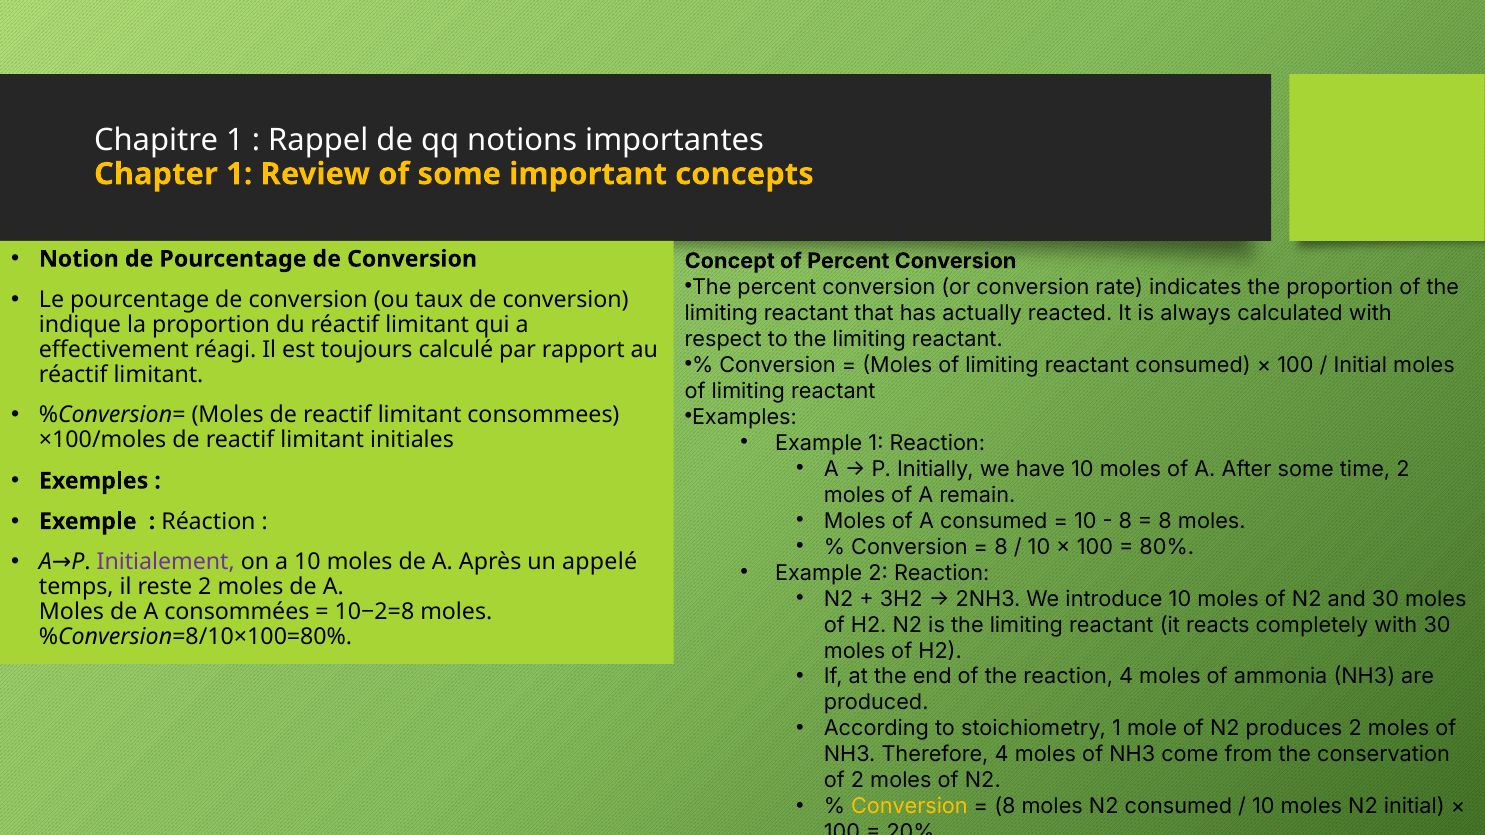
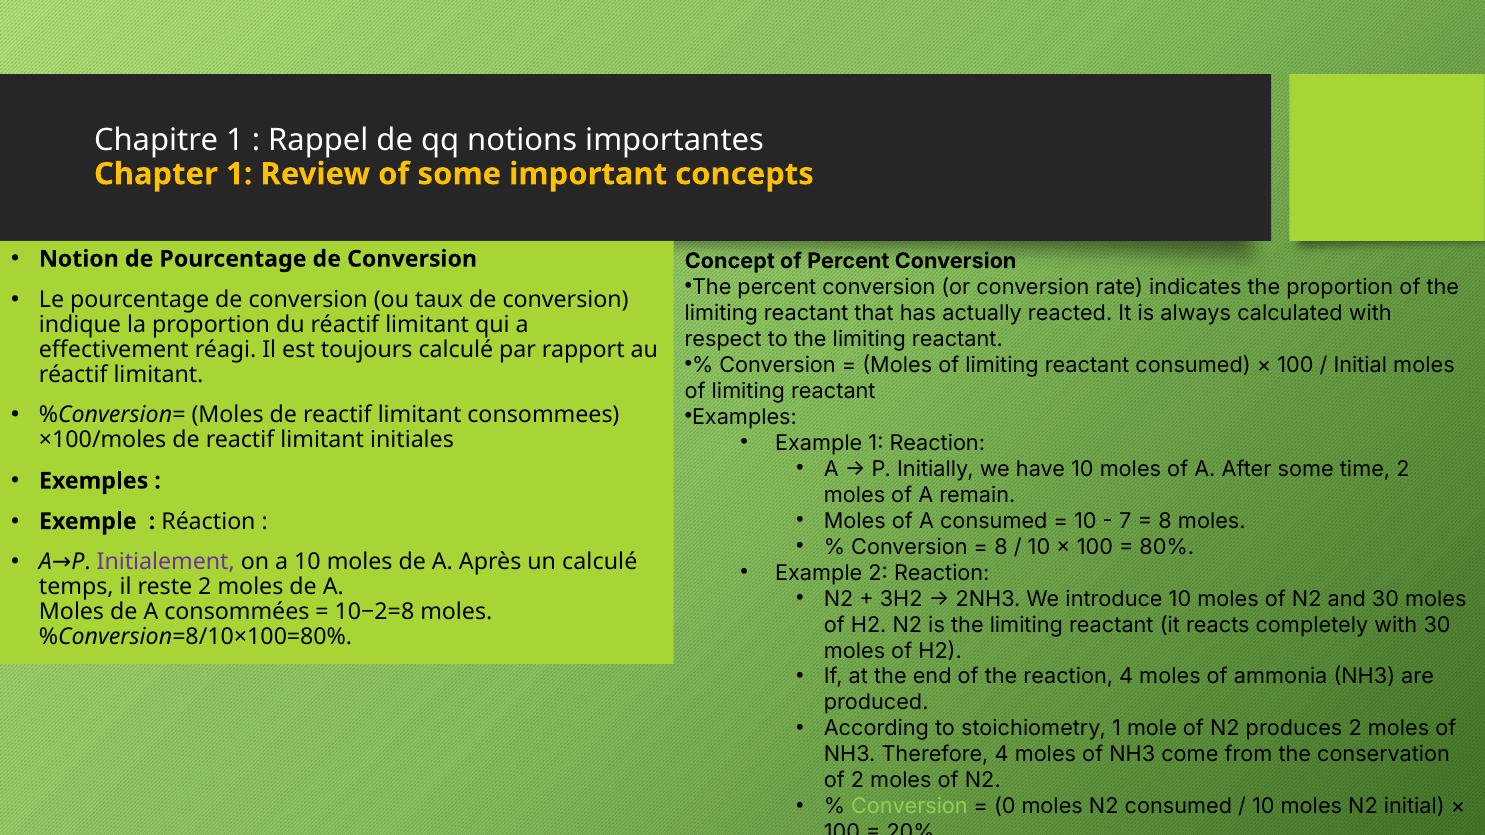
8: 8 -> 7 (1125, 521)
un appelé: appelé -> calculé (600, 562)
Conversion colour: yellow -> light green (909, 807)
8: 8 -> 0 (1005, 807)
